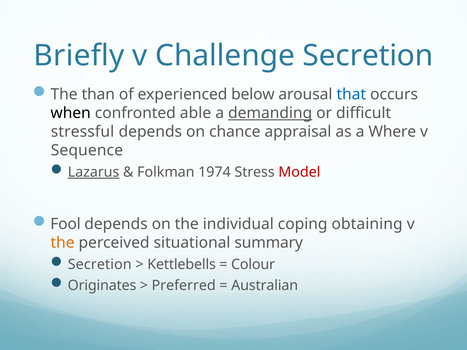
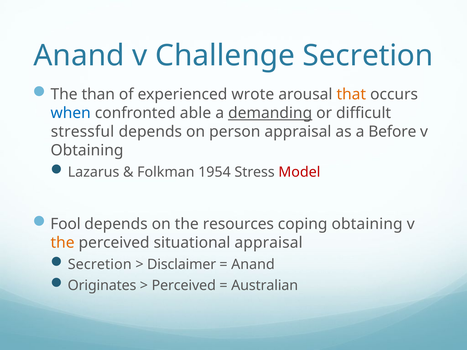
Briefly: Briefly -> Anand (79, 56)
below: below -> wrote (253, 94)
that colour: blue -> orange (351, 94)
when colour: black -> blue (71, 113)
chance: chance -> person (235, 132)
Where: Where -> Before (392, 132)
Sequence: Sequence -> Obtaining (87, 151)
Lazarus underline: present -> none (94, 172)
1974: 1974 -> 1954 (214, 172)
individual: individual -> resources (238, 224)
situational summary: summary -> appraisal (269, 243)
Kettlebells: Kettlebells -> Disclaimer (182, 265)
Colour: Colour -> Anand (253, 265)
Preferred: Preferred -> Perceived (184, 286)
